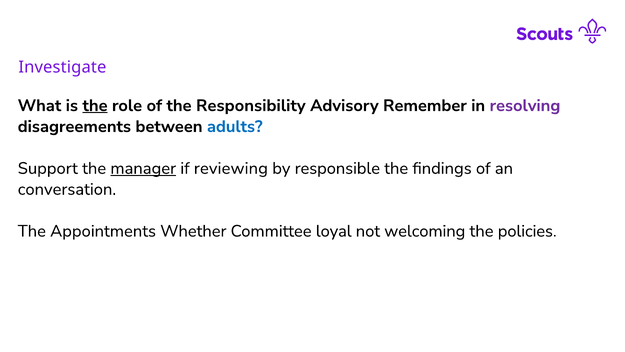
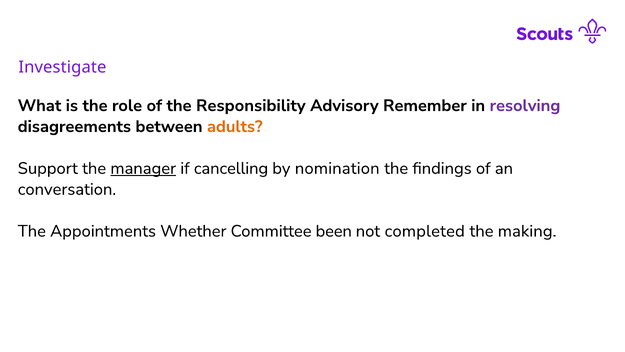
the underline: present -> none (95, 105)
adults colour: blue -> orange (235, 126)
reviewing: reviewing -> cancelling (231, 168)
responsible: responsible -> nomination (337, 168)
loyal: loyal -> been (334, 231)
welcoming: welcoming -> completed (425, 231)
policies: policies -> making (527, 231)
